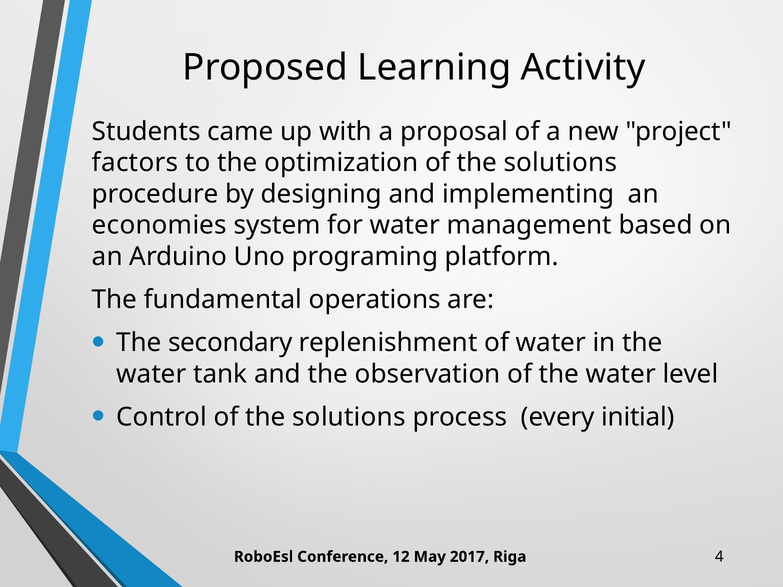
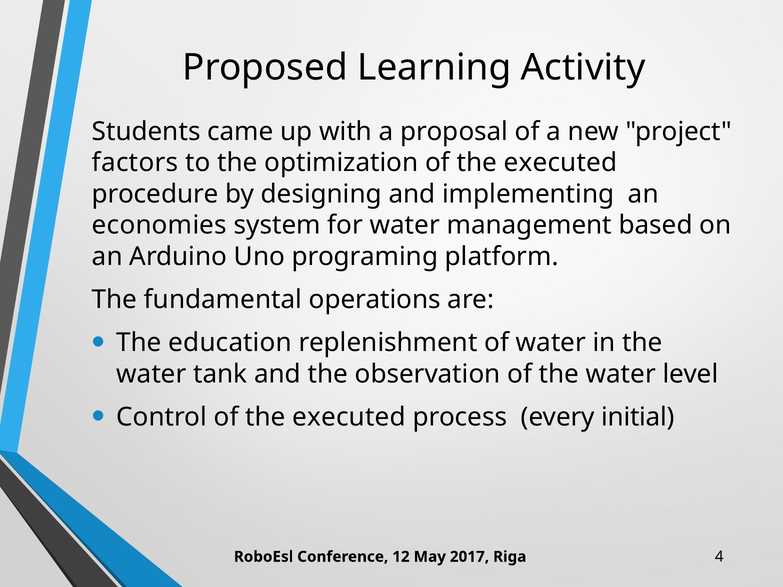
optimization of the solutions: solutions -> executed (560, 163)
secondary: secondary -> education (230, 343)
Control of the solutions: solutions -> executed (349, 417)
